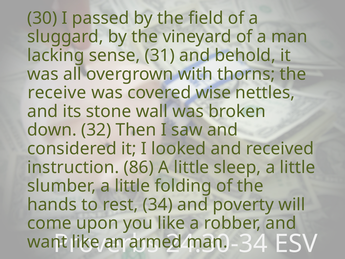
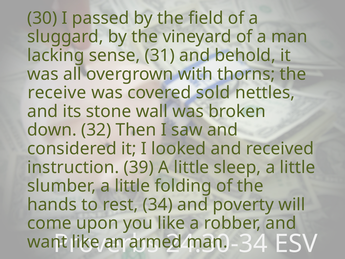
wise: wise -> sold (213, 93)
86: 86 -> 39 (139, 167)
